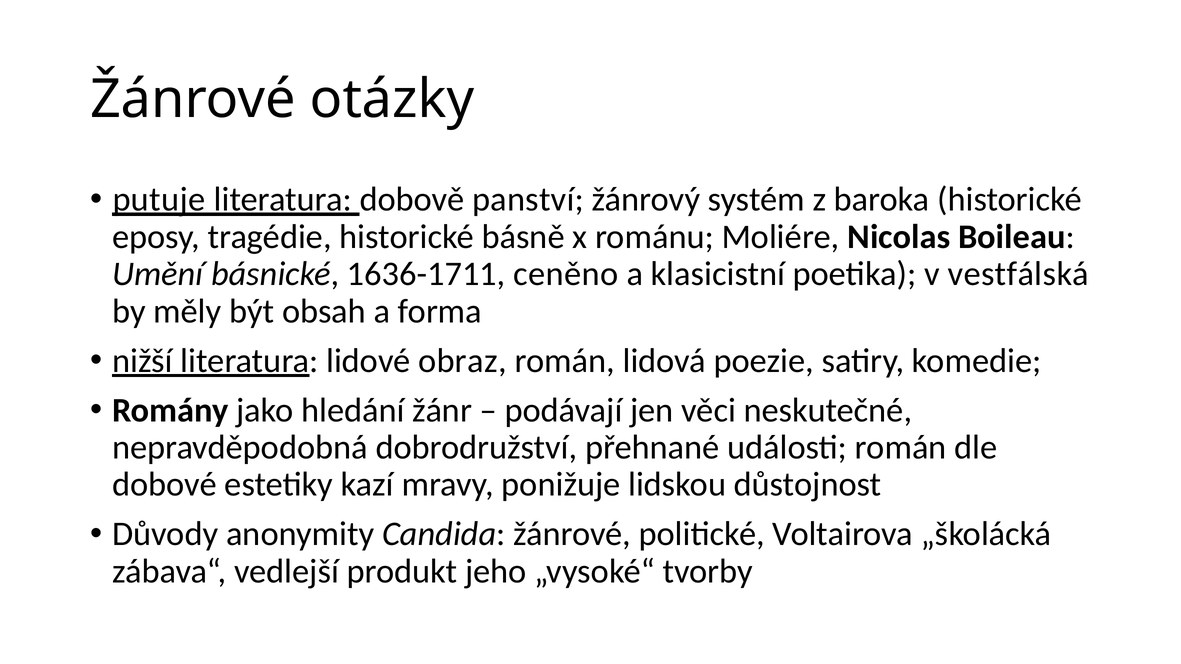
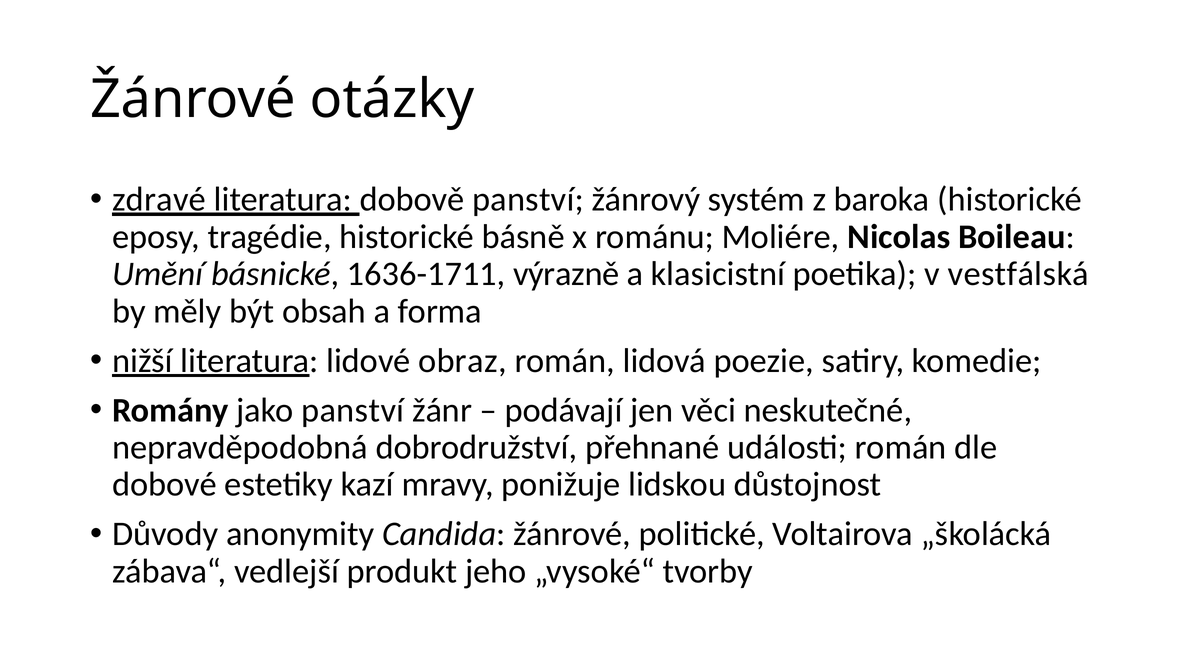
putuje: putuje -> zdravé (159, 200)
ceněno: ceněno -> výrazně (566, 274)
jako hledání: hledání -> panství (353, 410)
